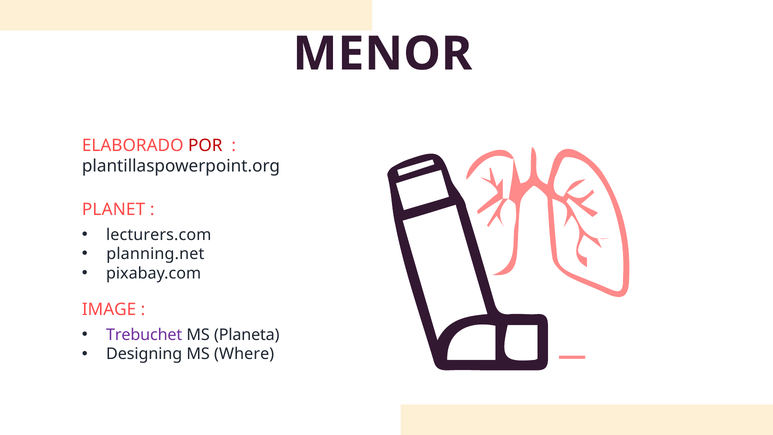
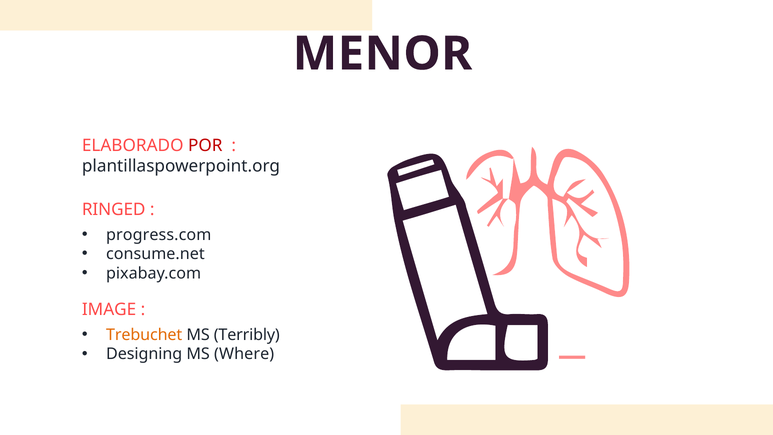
PLANET: PLANET -> RINGED (114, 209)
lecturers.com: lecturers.com -> progress.com (159, 235)
planning.net: planning.net -> consume.net (155, 254)
Trebuchet colour: purple -> orange (144, 335)
Planeta: Planeta -> Terribly (247, 335)
